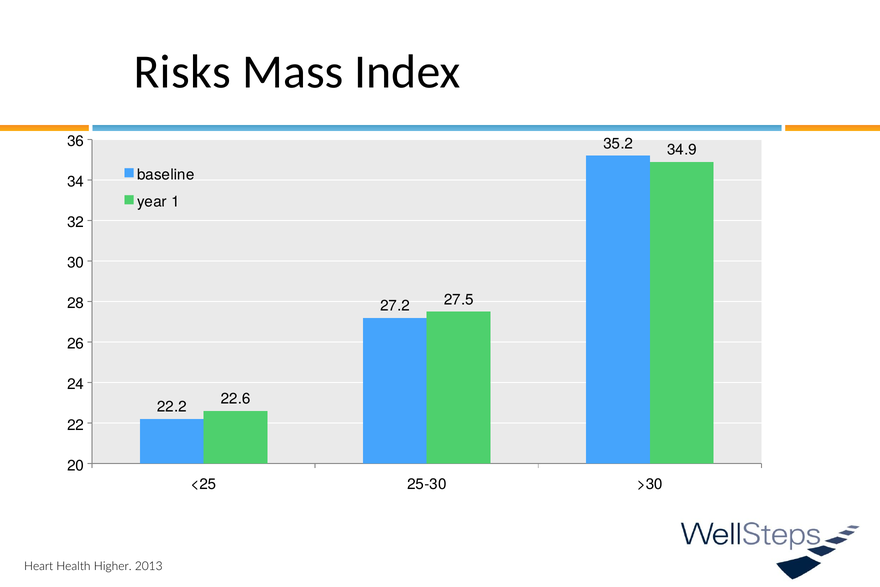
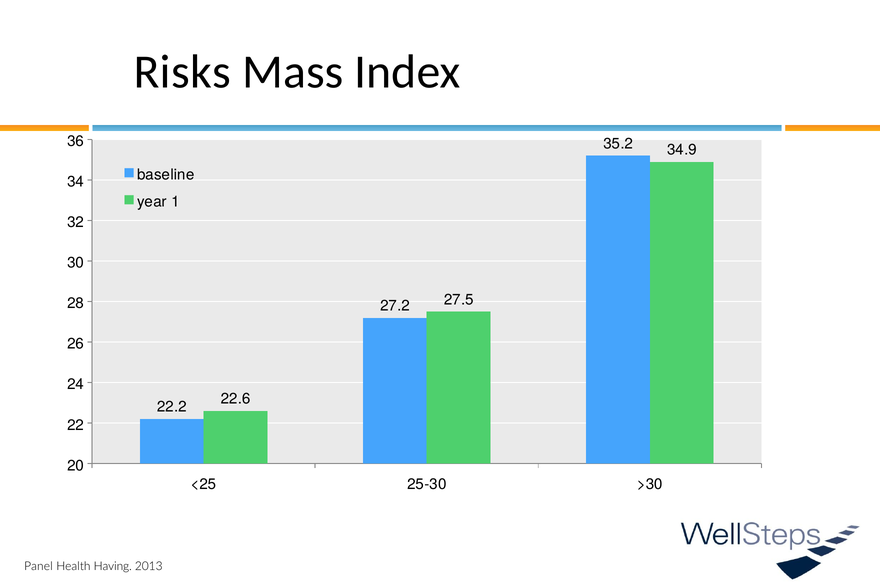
Heart: Heart -> Panel (38, 566)
Higher: Higher -> Having (113, 566)
